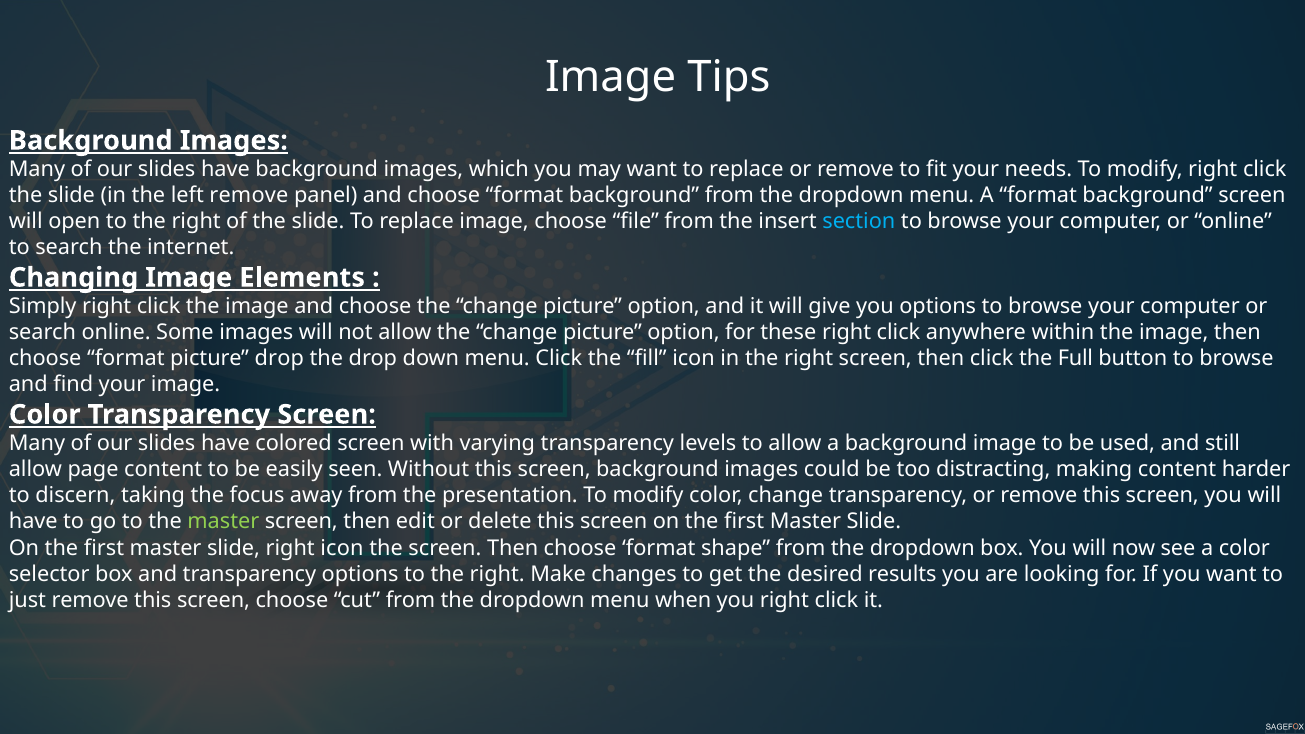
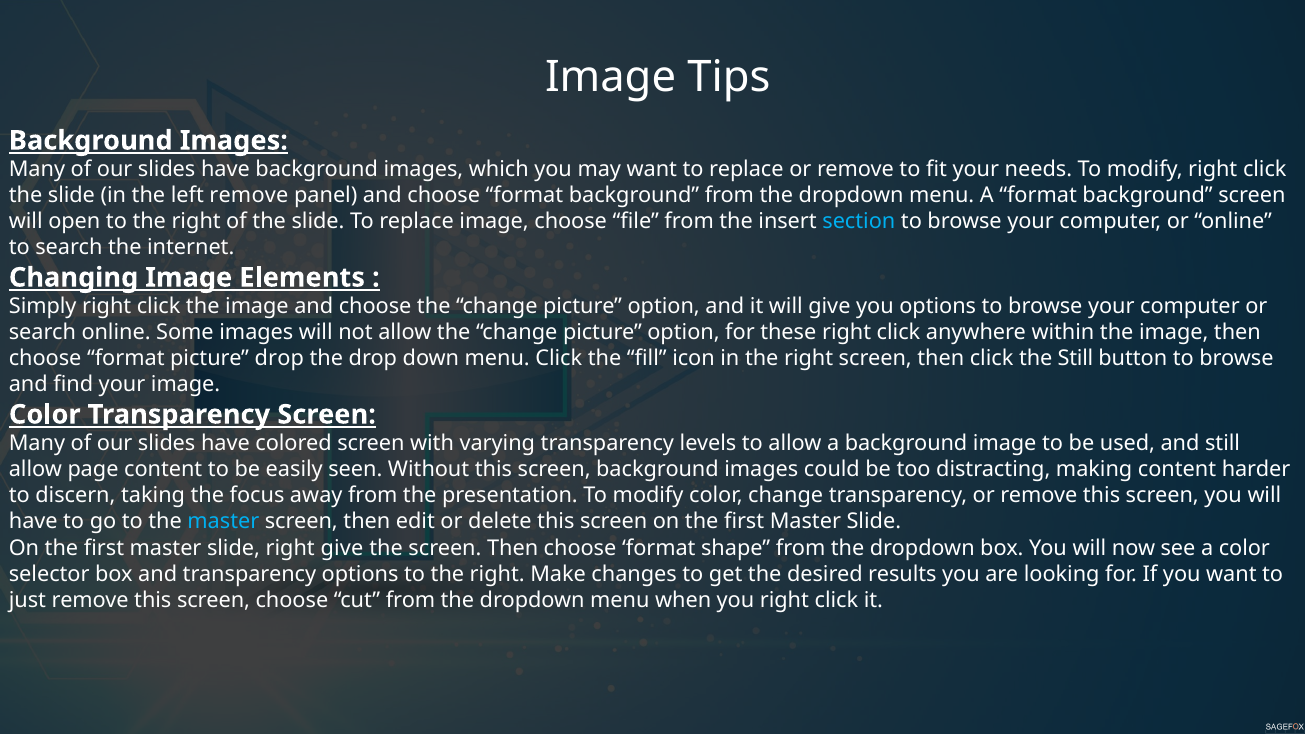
the Full: Full -> Still (1075, 359)
master colour: light green -> light blue (223, 522)
right icon: icon -> give (342, 548)
